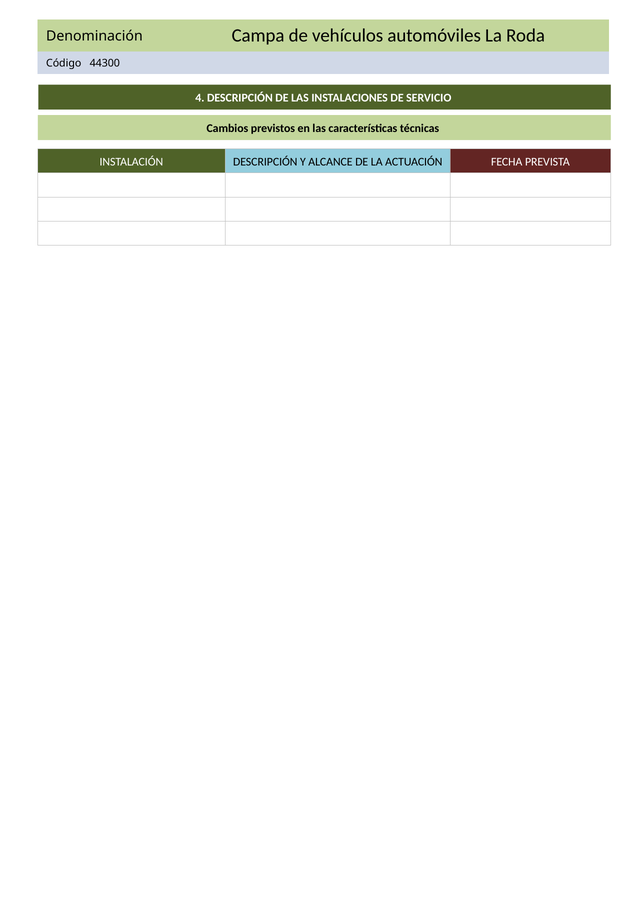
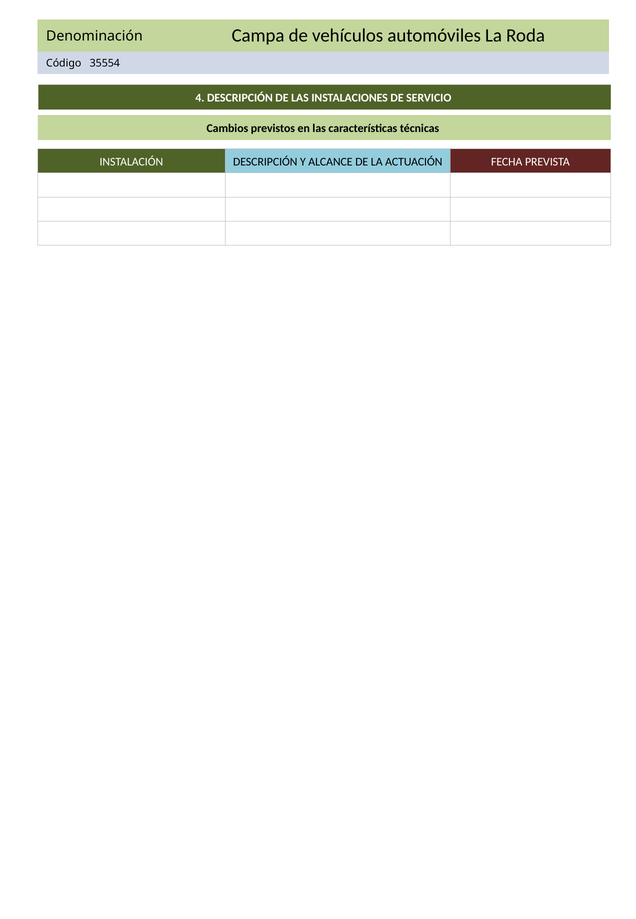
44300: 44300 -> 35554 (105, 63)
